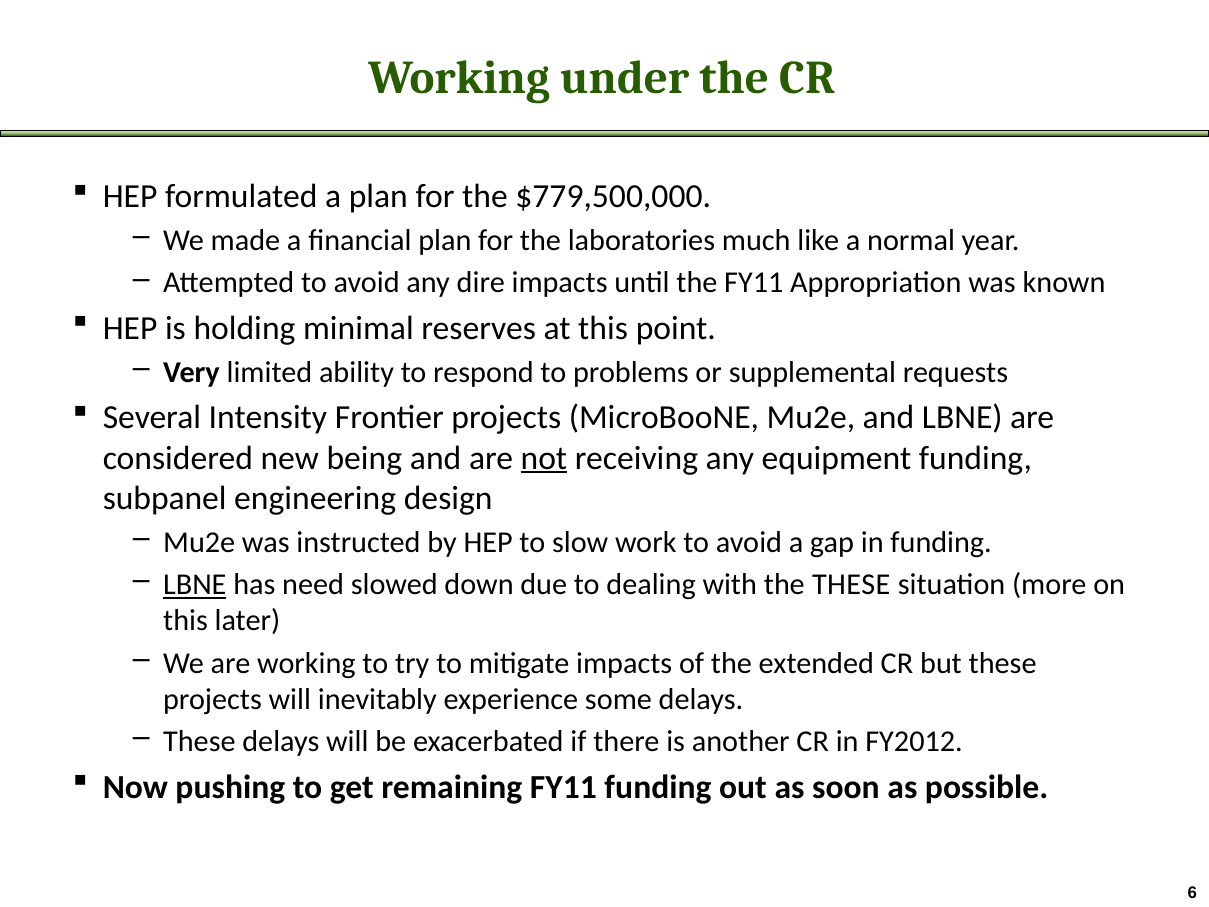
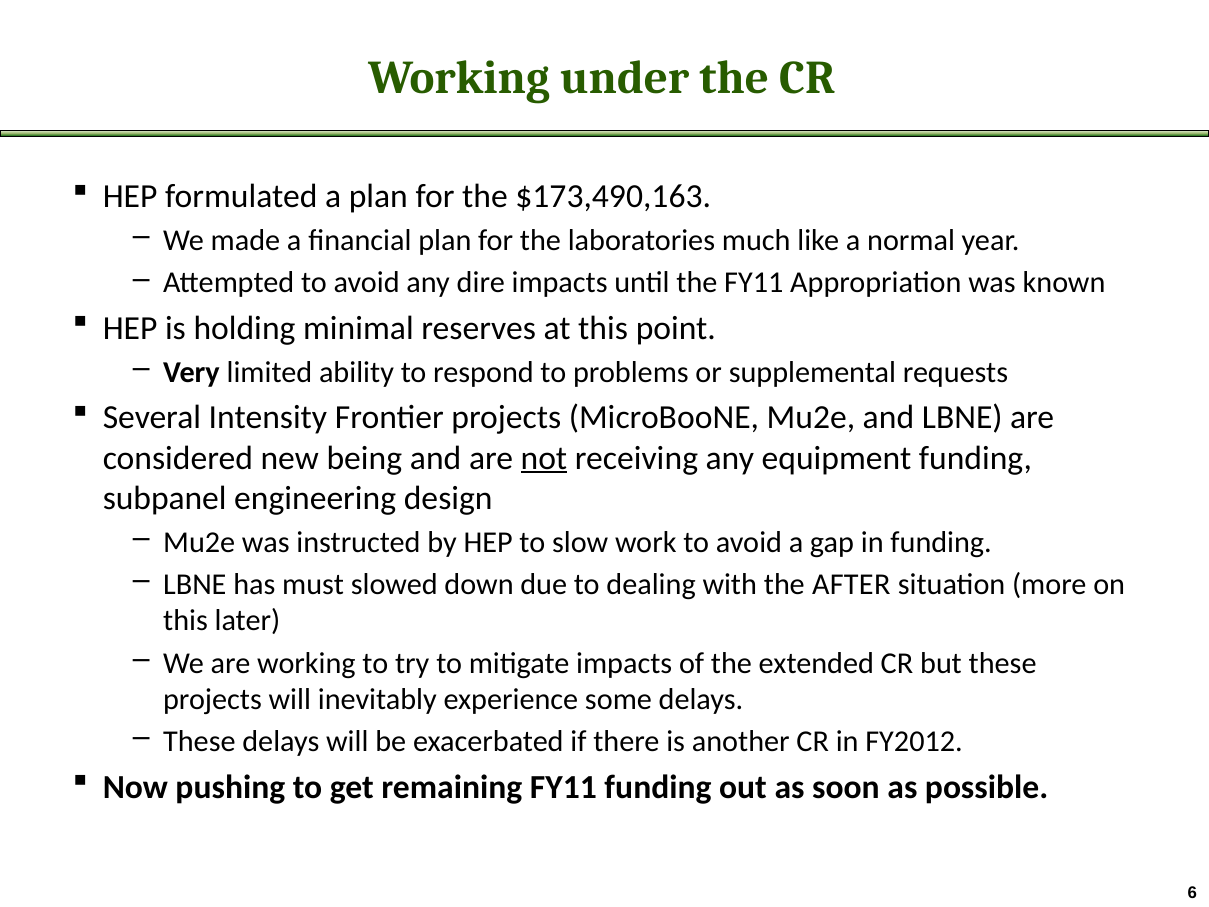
$779,500,000: $779,500,000 -> $173,490,163 (613, 196)
LBNE underline: present -> none (195, 585)
need: need -> must (313, 585)
the THESE: THESE -> AFTER (851, 585)
